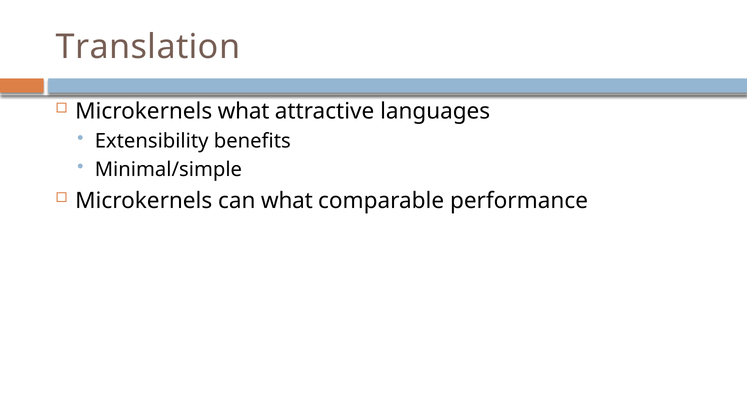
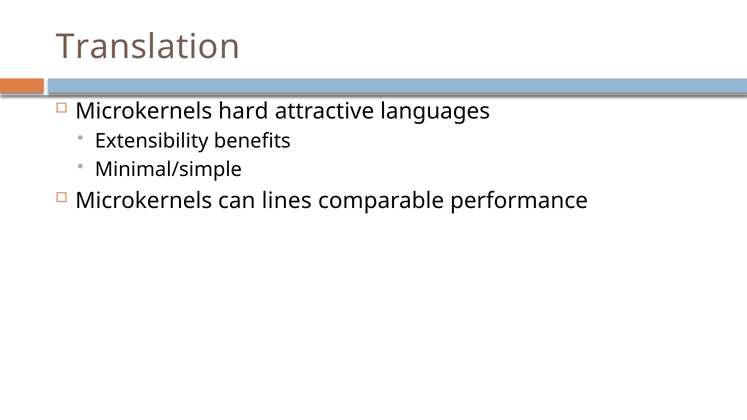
Microkernels what: what -> hard (243, 111)
can what: what -> lines (287, 201)
